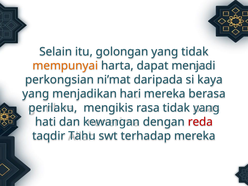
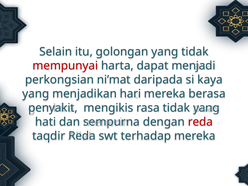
mempunyai colour: orange -> red (65, 66)
perilaku: perilaku -> penyakit (53, 108)
kewangan: kewangan -> sempurna (111, 122)
taqdir Tahu: Tahu -> Reda (82, 136)
